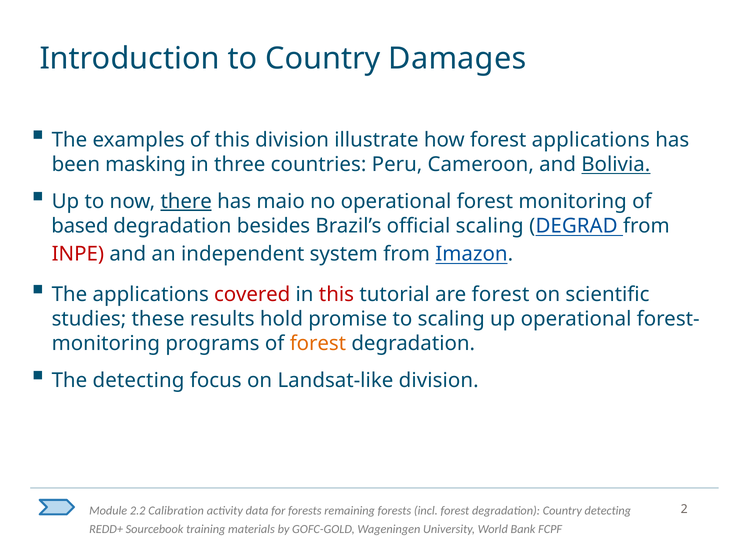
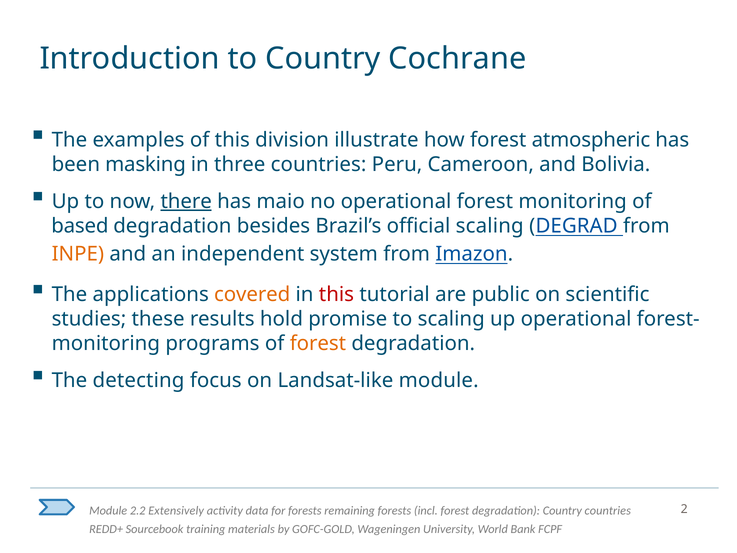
Damages: Damages -> Cochrane (457, 59)
forest applications: applications -> atmospheric (591, 140)
Bolivia underline: present -> none (616, 165)
INPE colour: red -> orange (78, 254)
covered colour: red -> orange (252, 294)
are forest: forest -> public (501, 294)
Landsat-like division: division -> module (439, 380)
Calibration: Calibration -> Extensively (176, 511)
Country detecting: detecting -> countries (608, 511)
